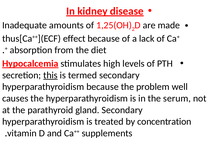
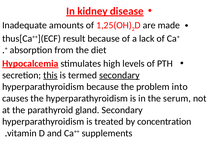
effect: effect -> result (74, 39)
secondary underline: none -> present (119, 75)
well: well -> into (180, 87)
